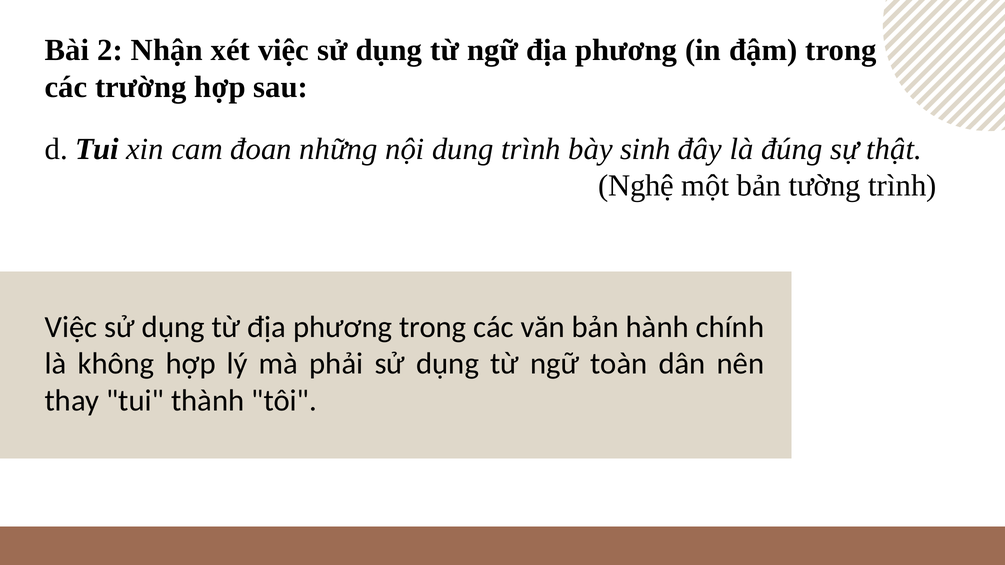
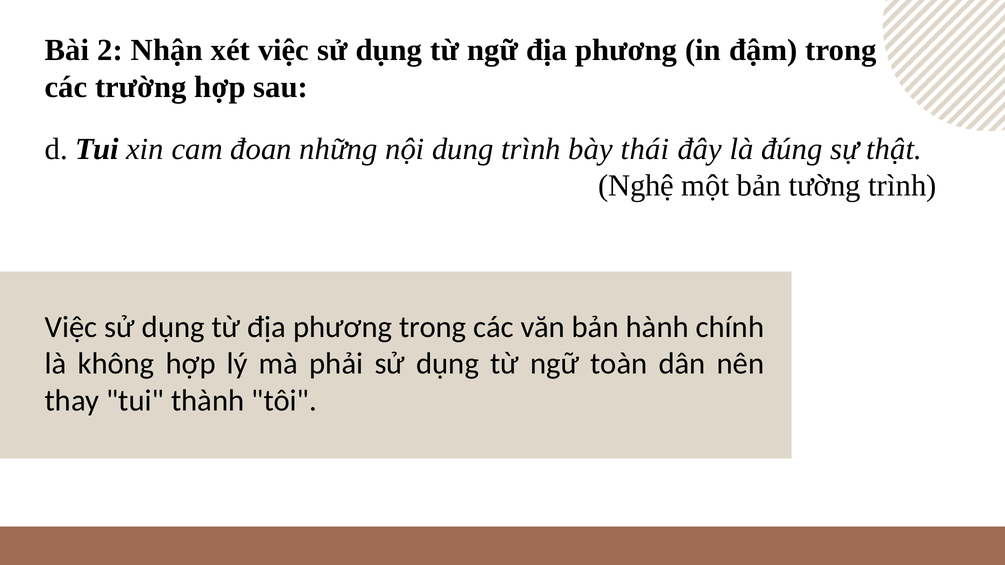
sinh: sinh -> thái (645, 149)
